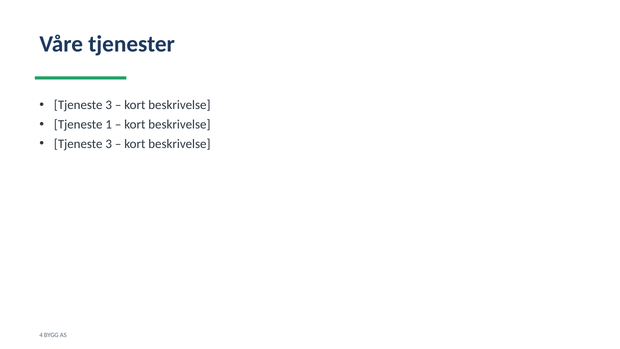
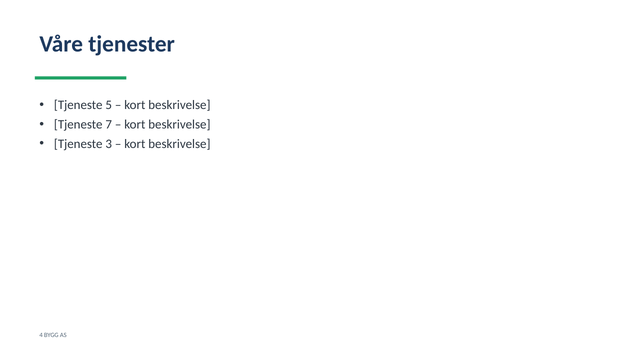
3: 3 -> 5 (109, 105)
1: 1 -> 7 (109, 124)
